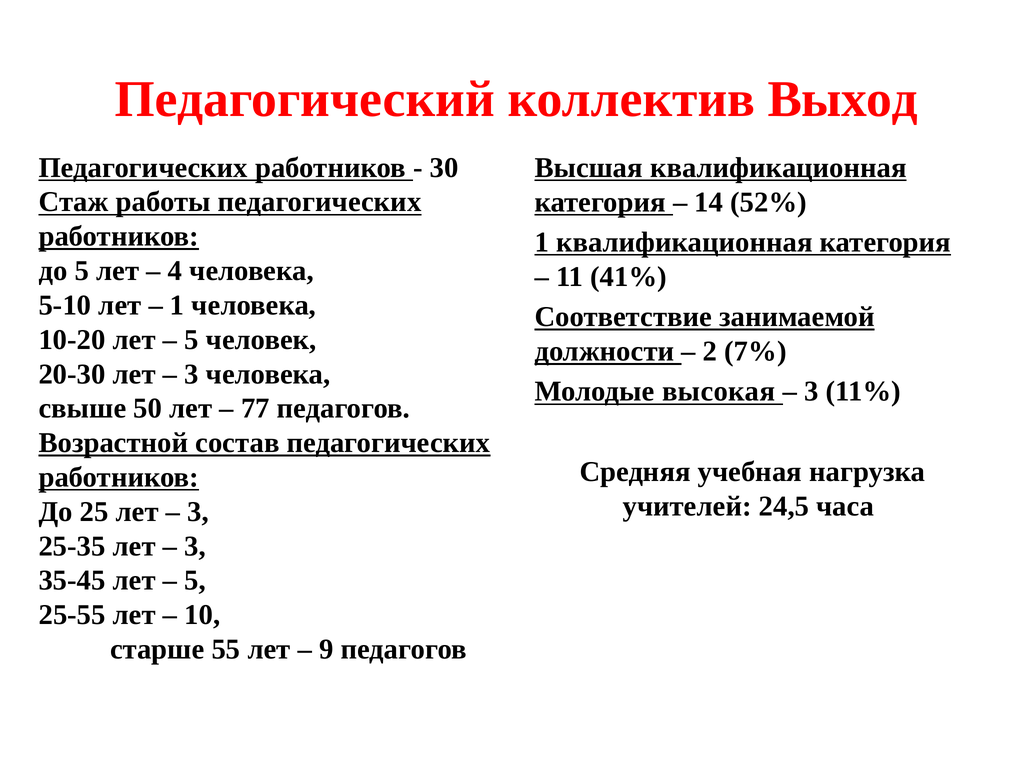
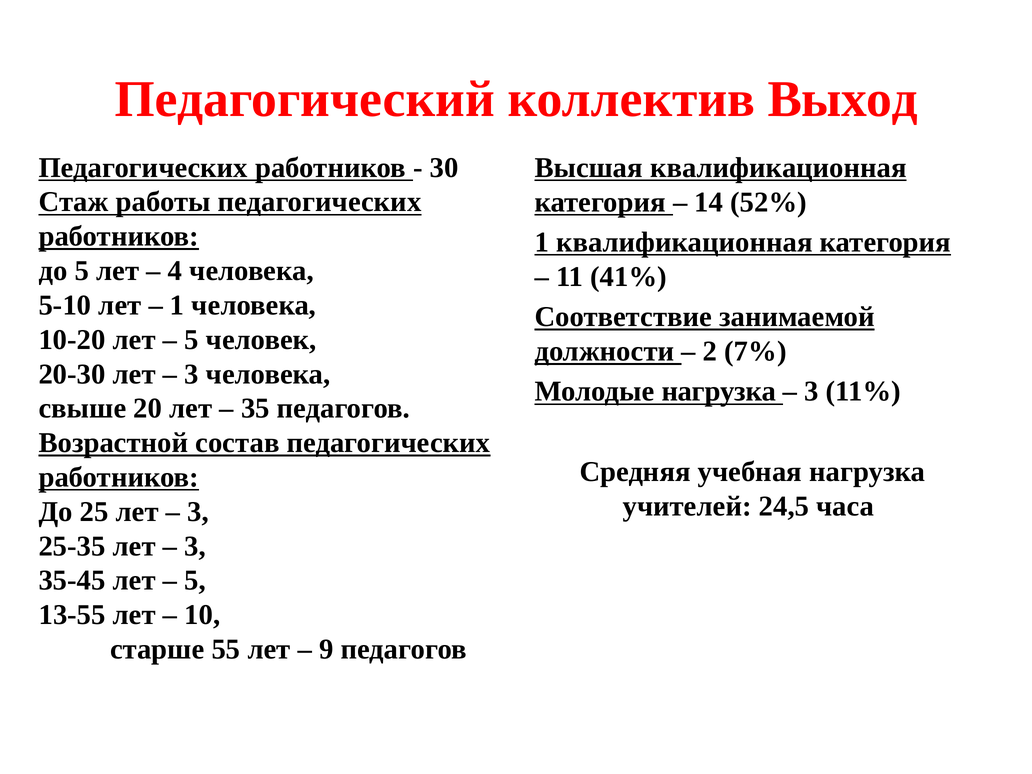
Молодые высокая: высокая -> нагрузка (719, 392)
50: 50 -> 20 (148, 408)
77: 77 -> 35 (255, 408)
25-55: 25-55 -> 13-55 (72, 615)
